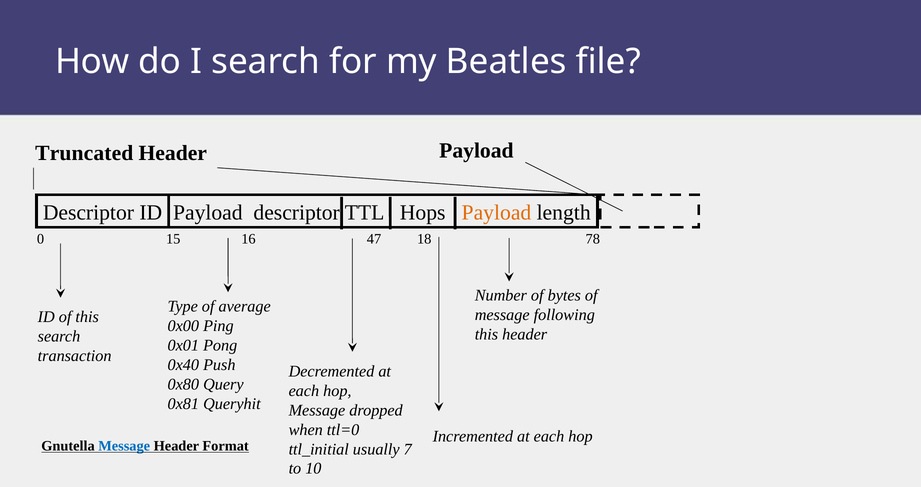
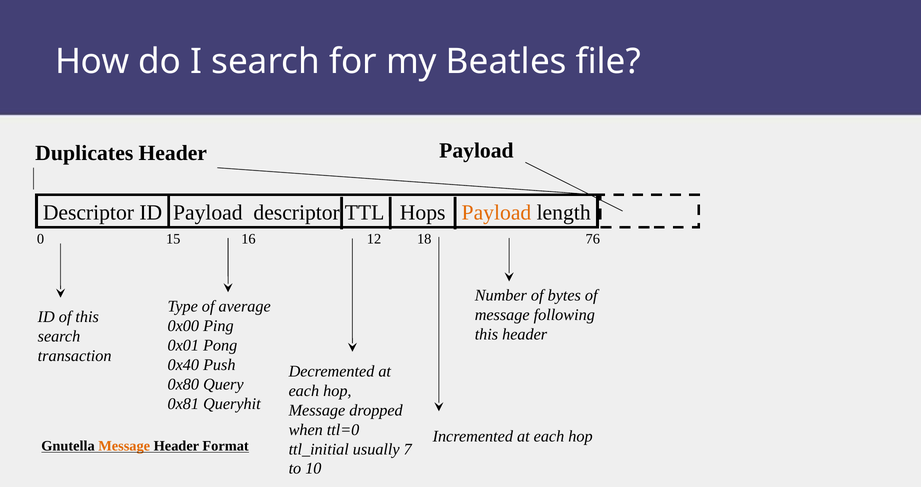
Truncated: Truncated -> Duplicates (84, 153)
47: 47 -> 12 (374, 239)
78: 78 -> 76 (593, 239)
Message colour: blue -> orange (124, 445)
